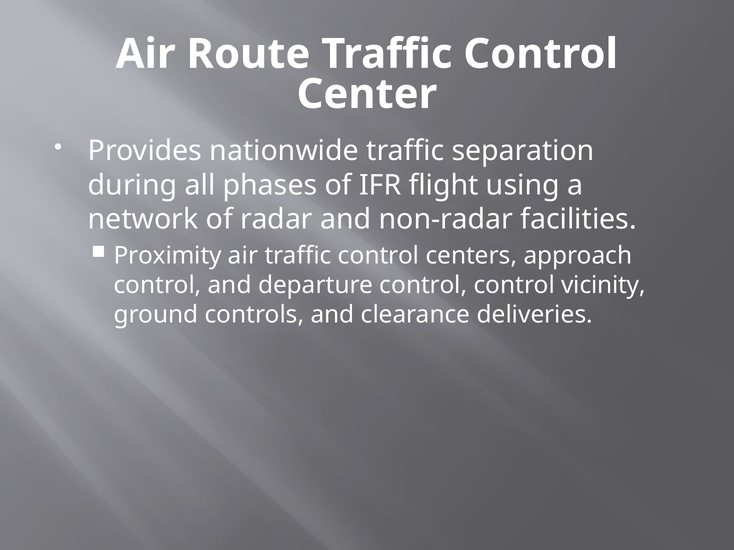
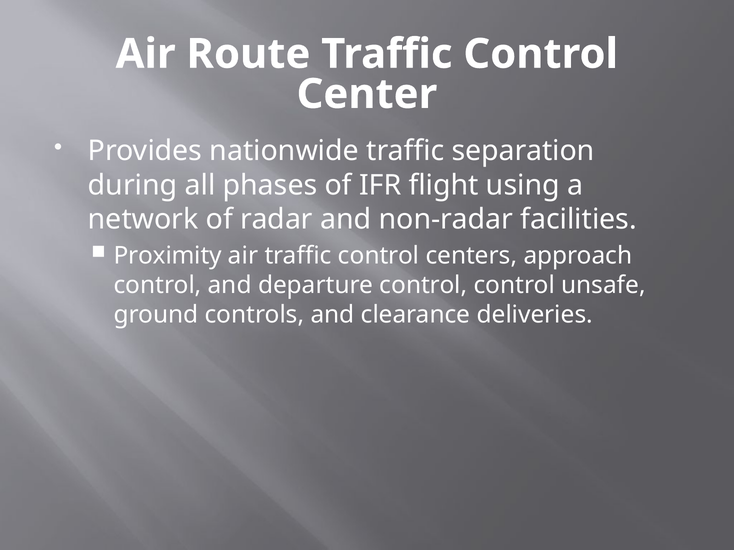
vicinity: vicinity -> unsafe (603, 286)
